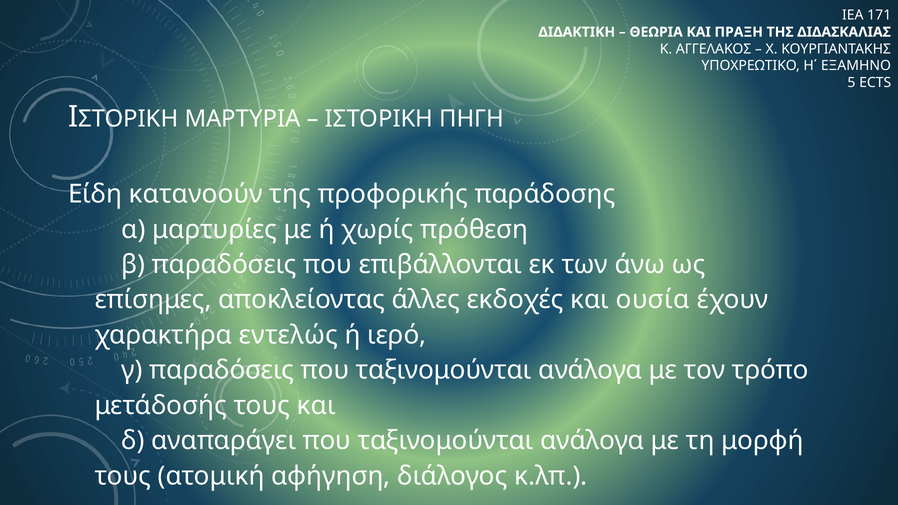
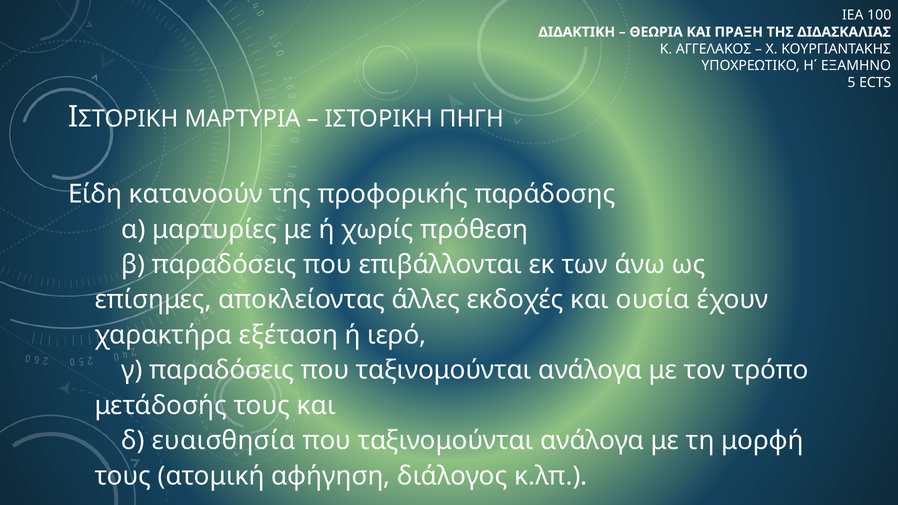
171: 171 -> 100 (879, 15)
εντελώς: εντελώς -> εξέταση (288, 335)
αναπαράγει: αναπαράγει -> ευαισθησία (224, 441)
